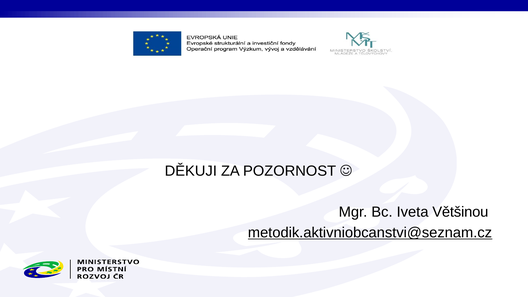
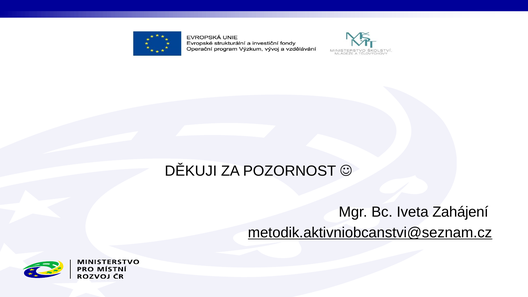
Většinou: Většinou -> Zahájení (460, 212)
